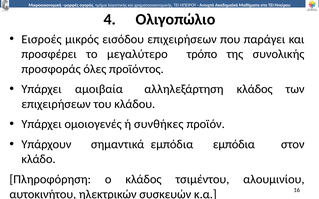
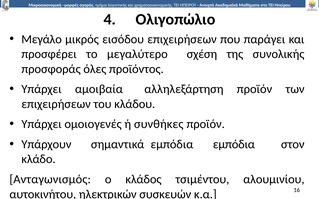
Εισροές: Εισροές -> Μεγάλο (42, 39)
τρόπο: τρόπο -> σχέση (202, 54)
αλληλεξάρτηση κλάδος: κλάδος -> προϊόν (255, 89)
Πληροφόρηση: Πληροφόρηση -> Ανταγωνισµός (50, 180)
